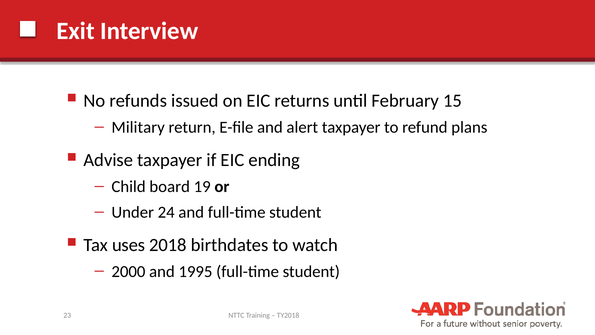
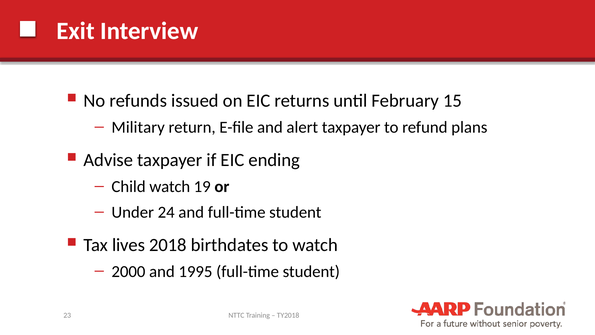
Child board: board -> watch (170, 186)
uses: uses -> lives (129, 245)
